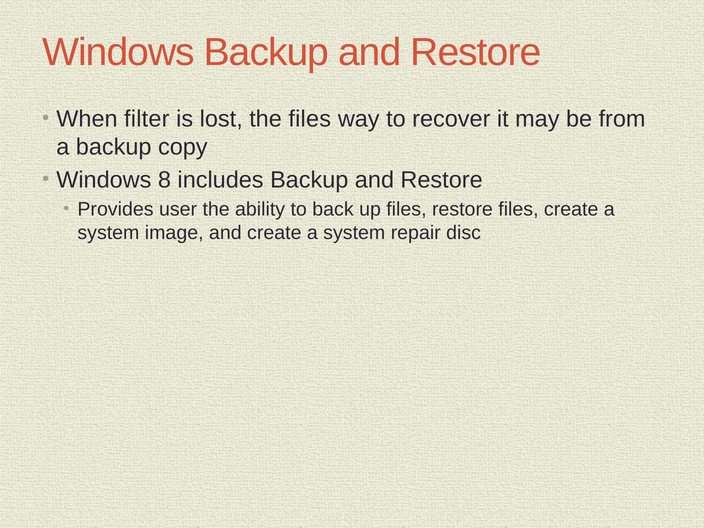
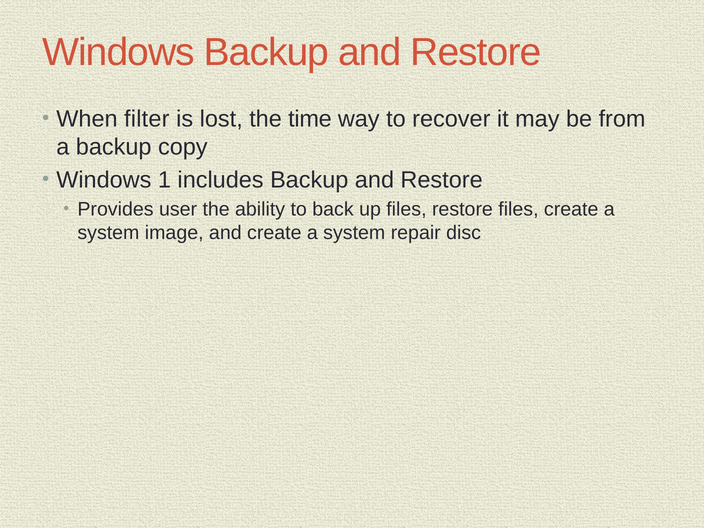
the files: files -> time (310, 119)
8: 8 -> 1 (164, 180)
